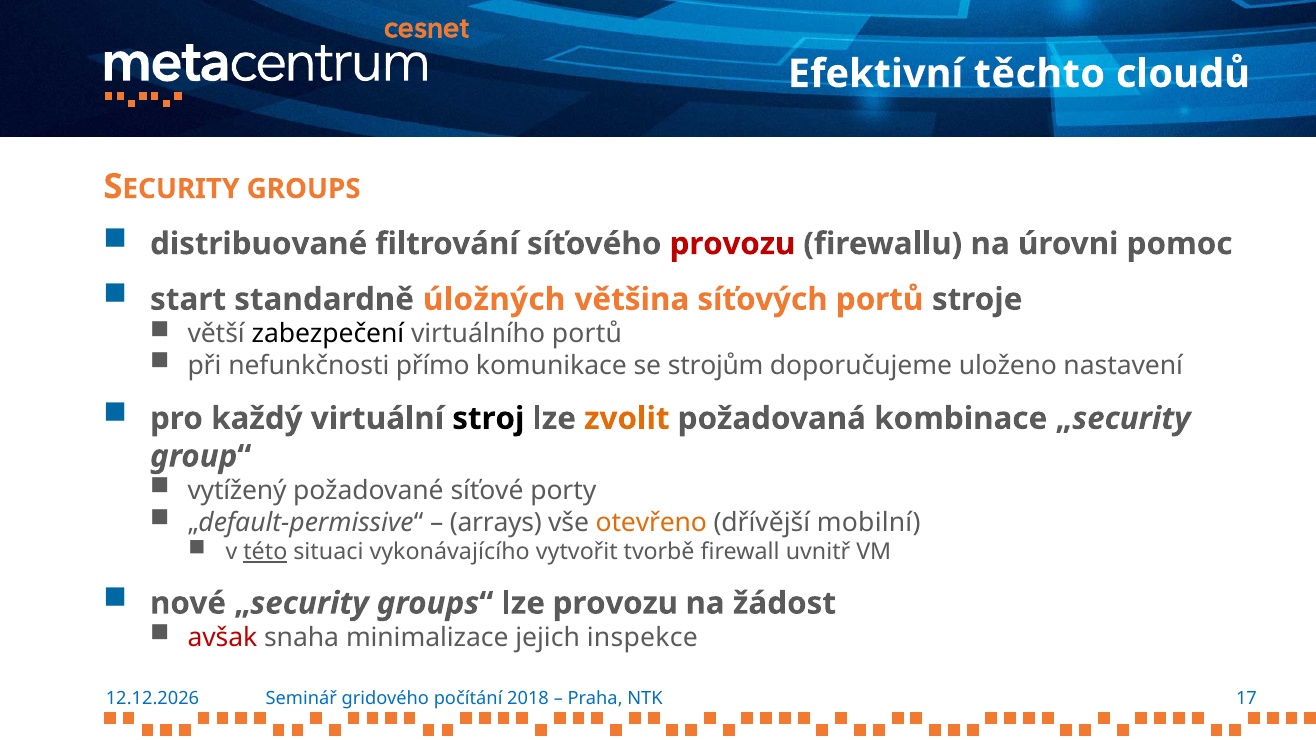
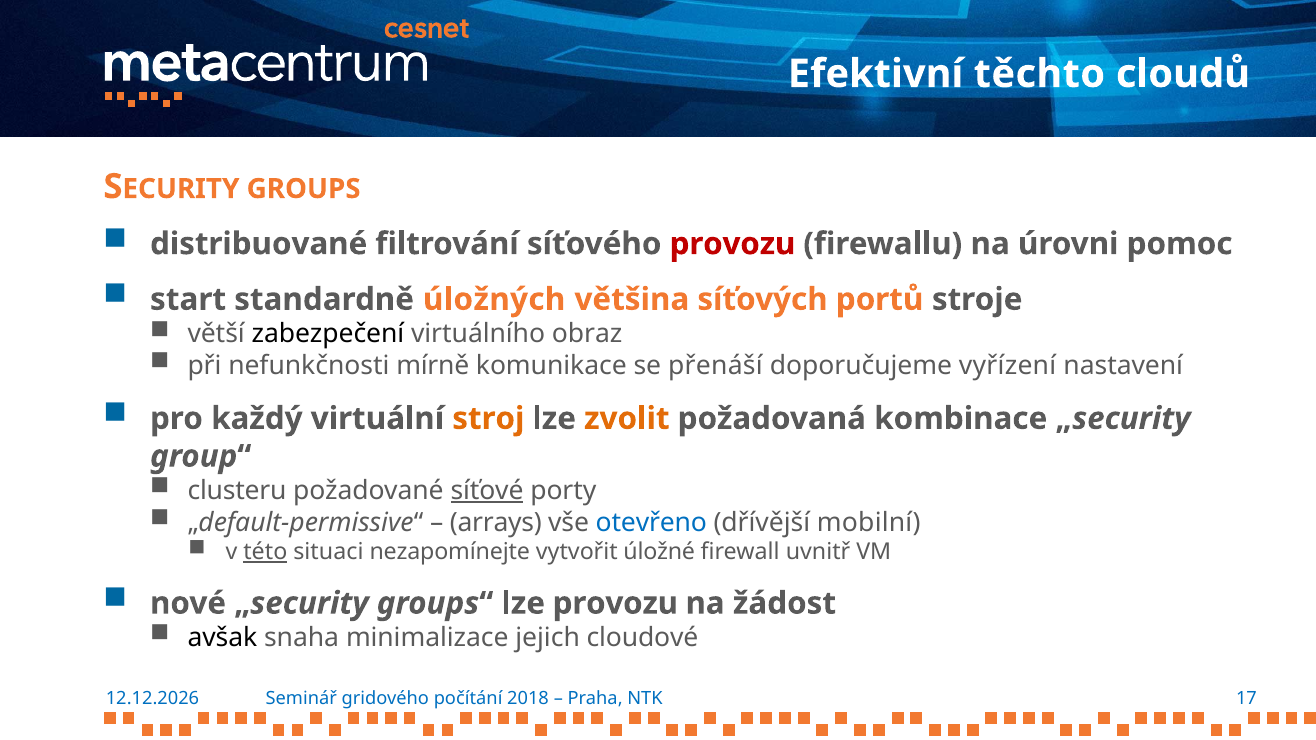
virtuálního portů: portů -> obraz (587, 334)
přímo: přímo -> mírně (433, 366)
strojům: strojům -> přenáší (715, 366)
uloženo: uloženo -> vyřízení (1008, 366)
stroj colour: black -> orange (488, 419)
vytížený: vytížený -> clusteru (237, 491)
síťové underline: none -> present (487, 491)
otevřeno colour: orange -> blue (651, 523)
vykonávajícího: vykonávajícího -> nezapomínejte (450, 552)
tvorbě: tvorbě -> úložné (659, 552)
avšak colour: red -> black (222, 638)
inspekce: inspekce -> cloudové (643, 638)
